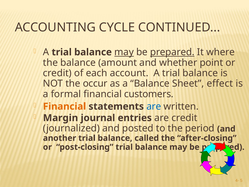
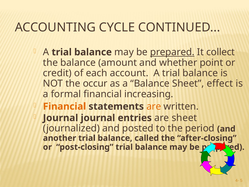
may underline: present -> none (124, 52)
where: where -> collect (221, 52)
customers: customers -> increasing (149, 94)
are colour: blue -> orange (154, 106)
Margin: Margin -> Journal (61, 118)
are credit: credit -> sheet (184, 118)
